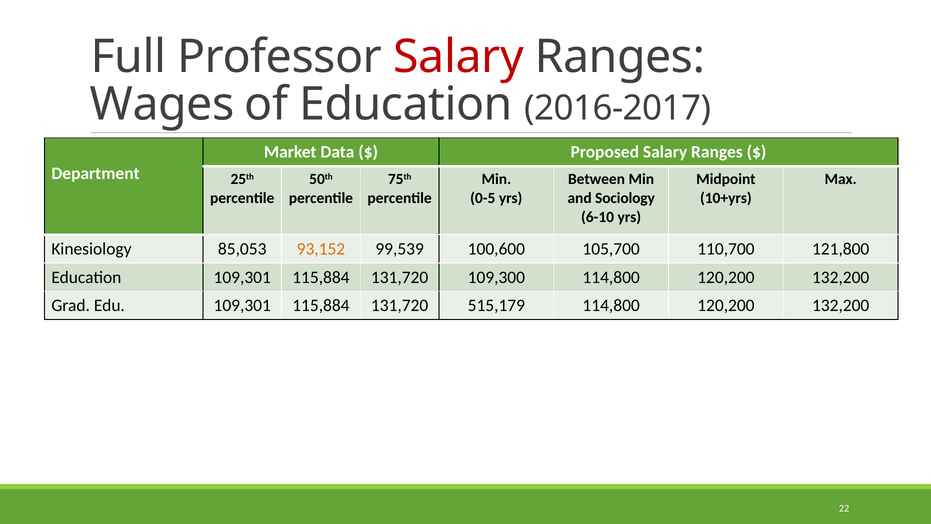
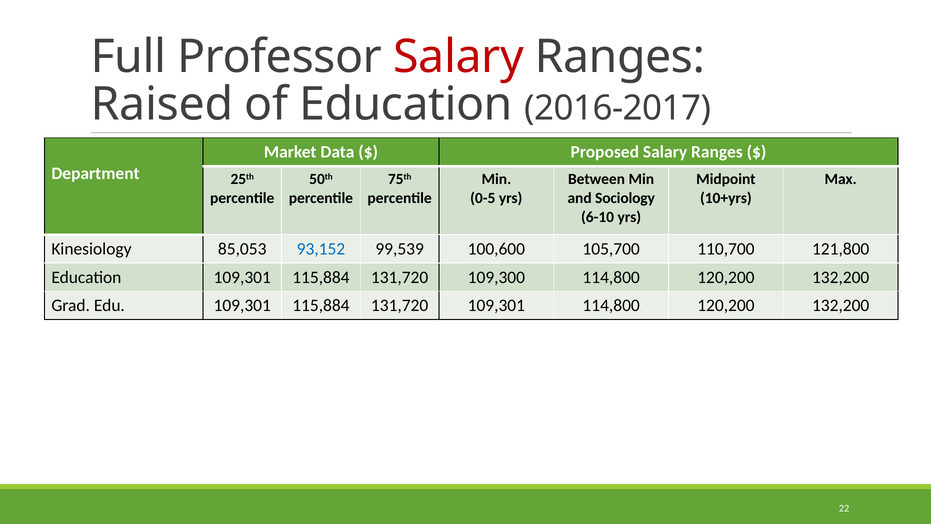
Wages: Wages -> Raised (162, 104)
93,152 colour: orange -> blue (321, 249)
131,720 515,179: 515,179 -> 109,301 (496, 305)
